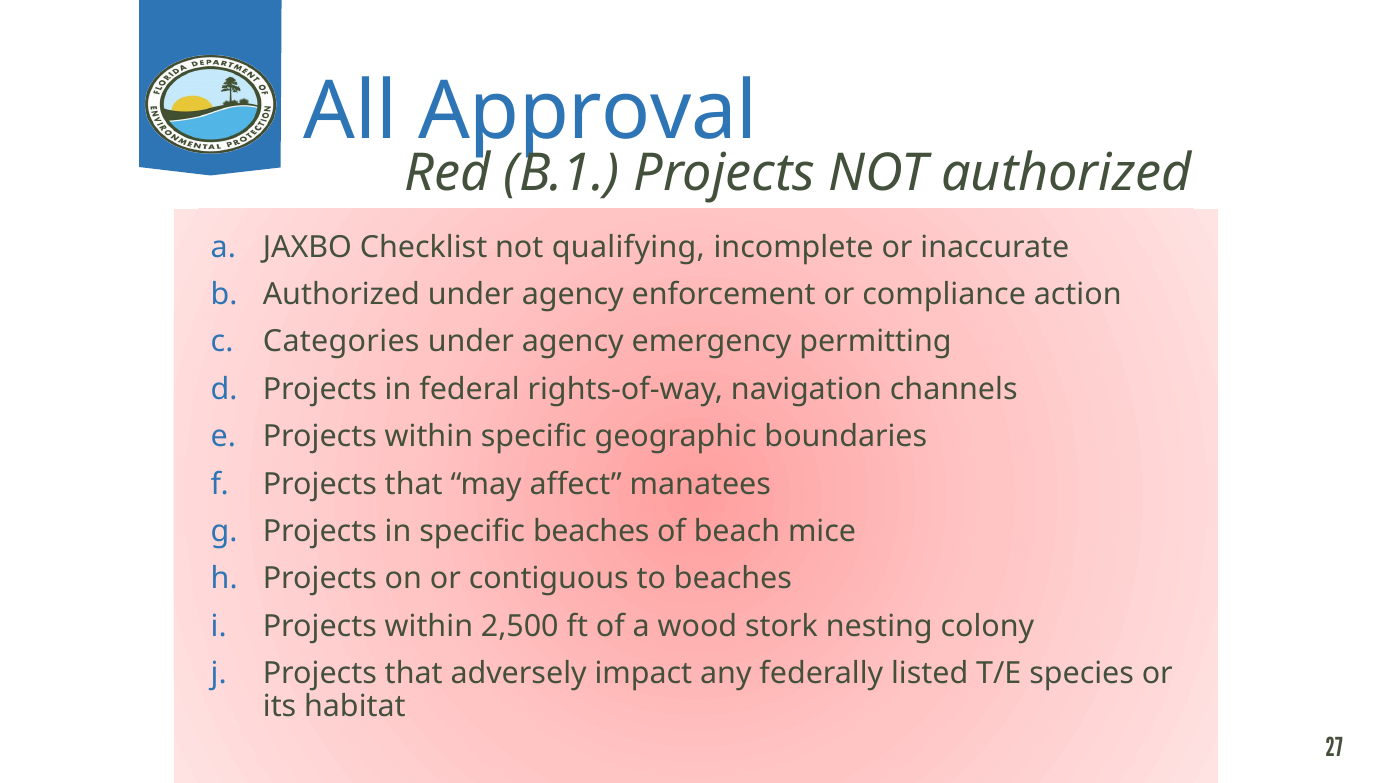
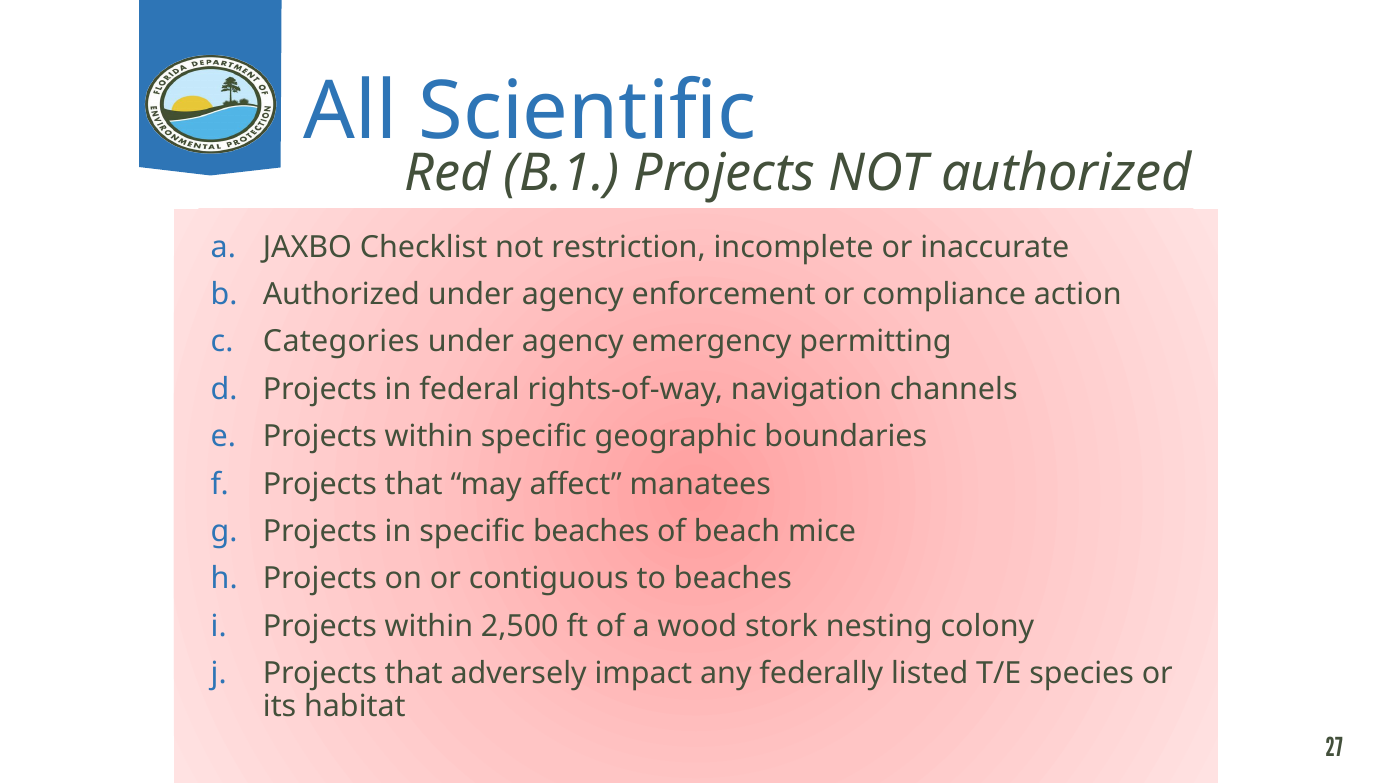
Approval: Approval -> Scientific (588, 112)
qualifying: qualifying -> restriction (628, 247)
